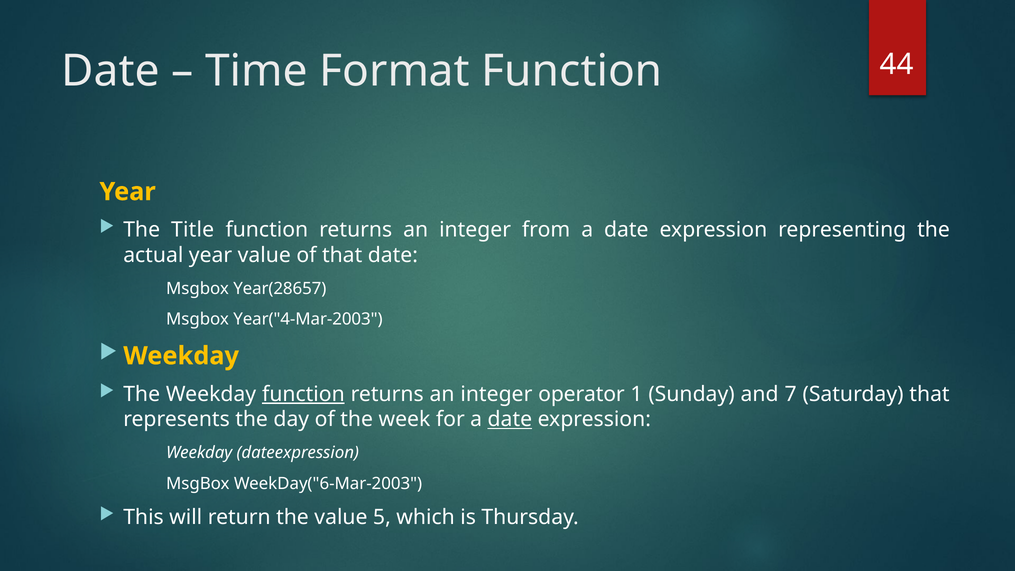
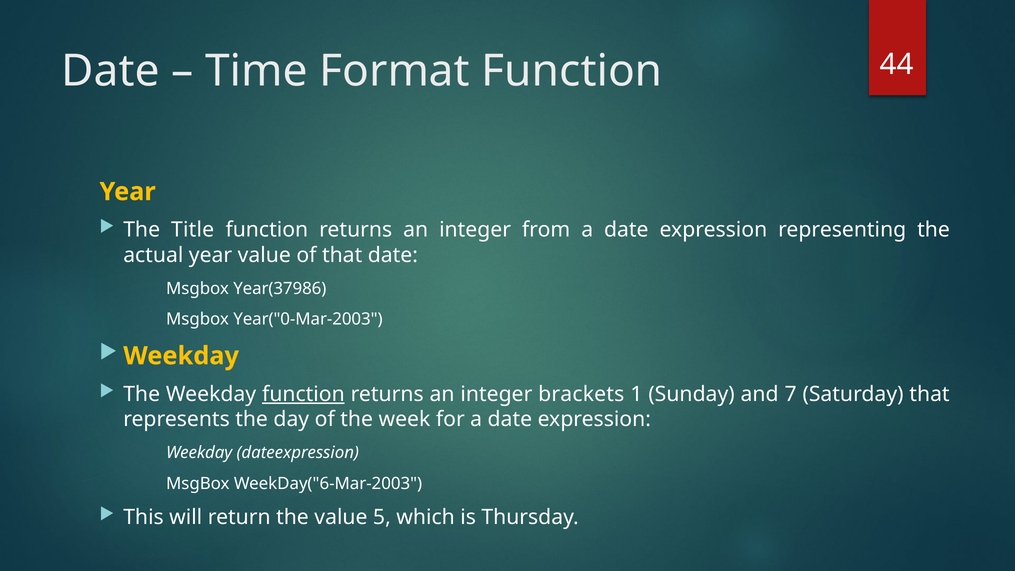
Year(28657: Year(28657 -> Year(37986 (280, 288)
Year("4-Mar-2003: Year("4-Mar-2003 -> Year("0-Mar-2003 (308, 319)
operator: operator -> brackets (581, 394)
date underline: present -> none (510, 419)
